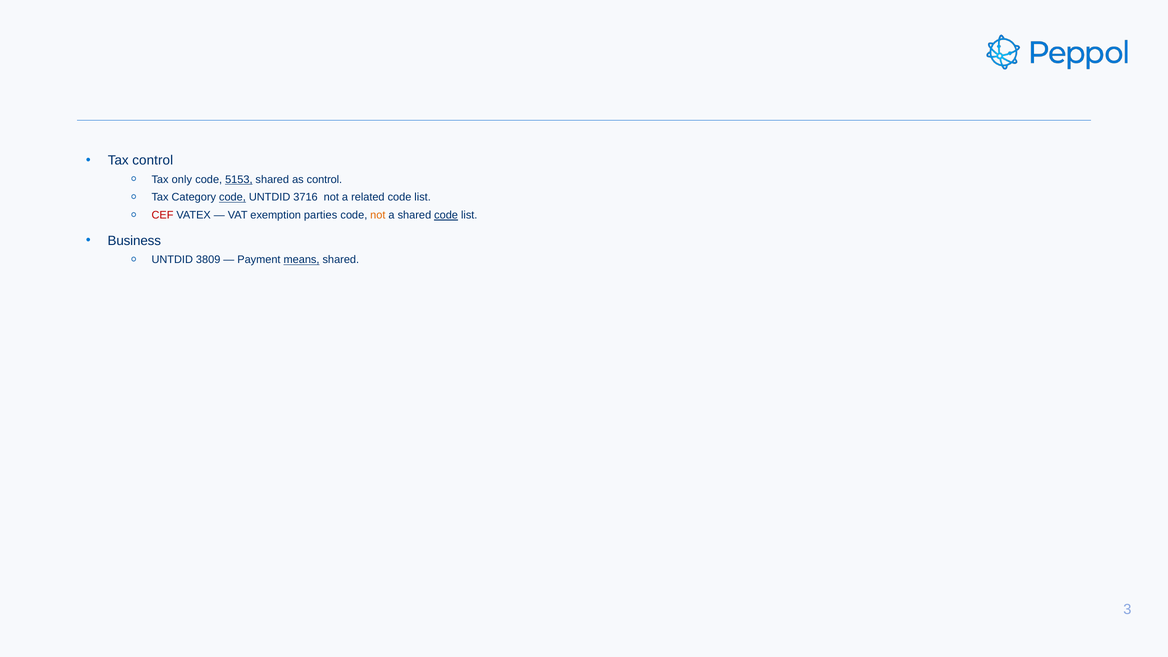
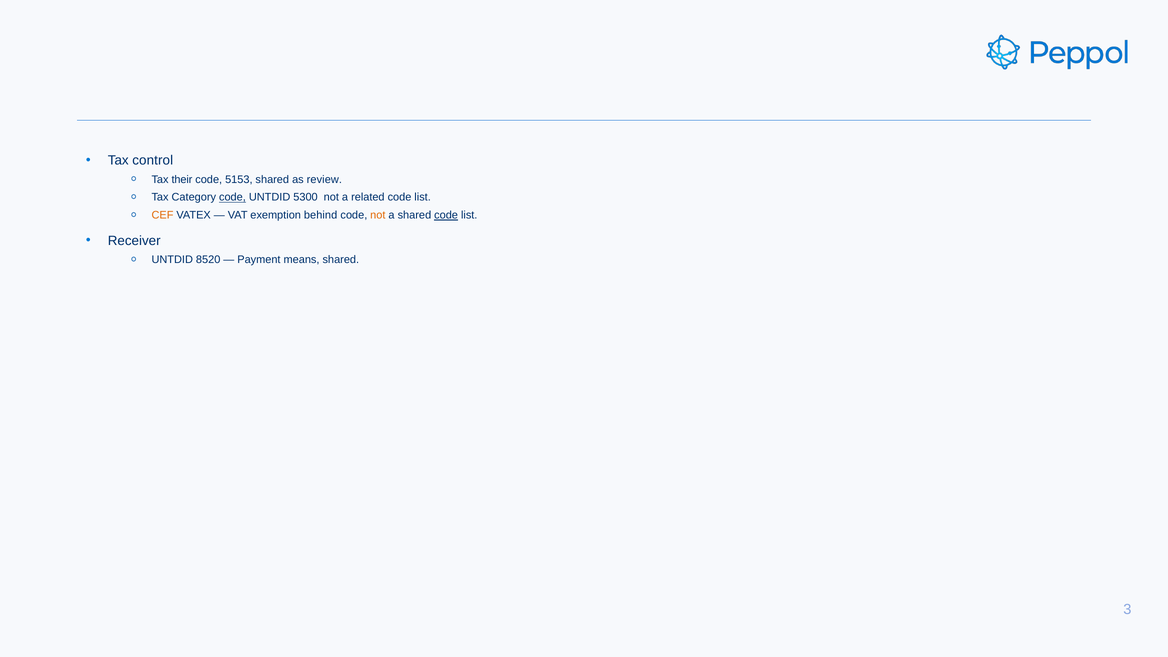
only: only -> their (182, 179)
5153 underline: present -> none (239, 179)
as control: control -> review (324, 179)
3716: 3716 -> 5300 (306, 197)
CEF colour: red -> orange (163, 215)
parties: parties -> behind (321, 215)
Business: Business -> Receiver (134, 241)
3809: 3809 -> 8520 (208, 260)
means underline: present -> none (302, 260)
